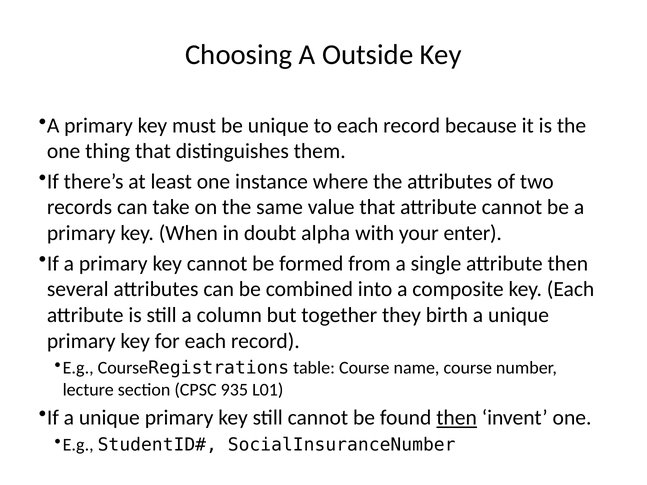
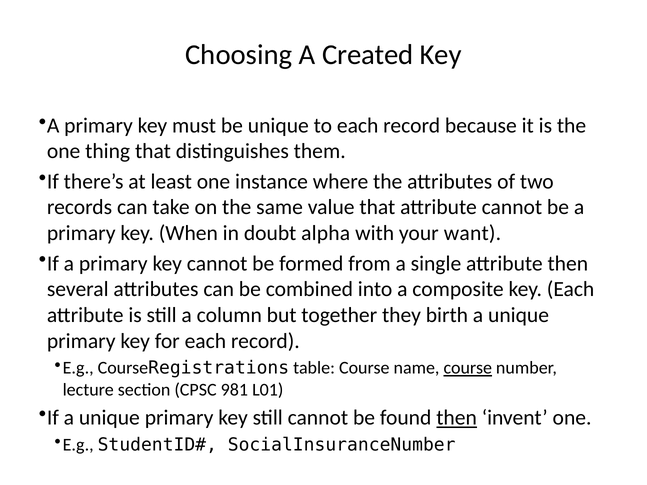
Outside: Outside -> Created (368, 55)
enter: enter -> want (473, 233)
course underline: none -> present (468, 368)
935: 935 -> 981 (234, 390)
